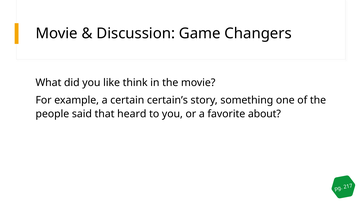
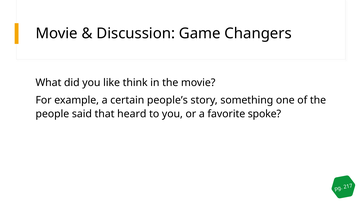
certain’s: certain’s -> people’s (167, 100)
about: about -> spoke (264, 114)
